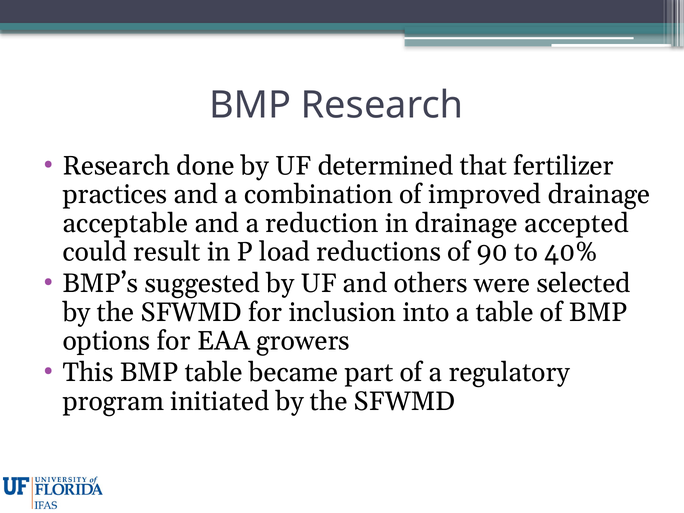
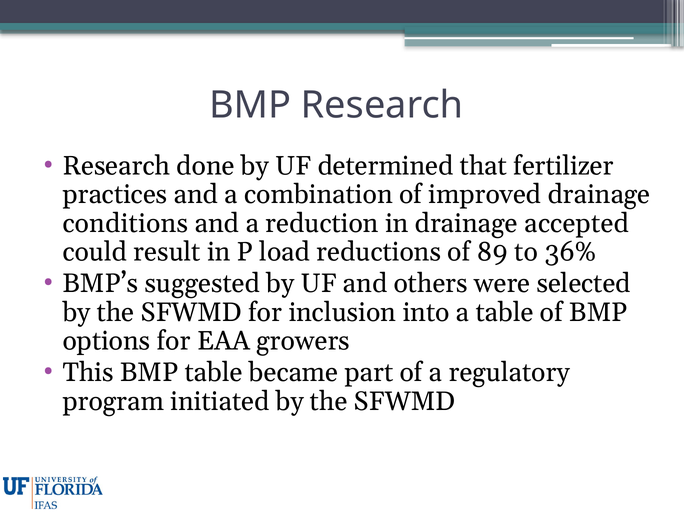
acceptable: acceptable -> conditions (125, 223)
90: 90 -> 89 (492, 252)
40%: 40% -> 36% (571, 252)
